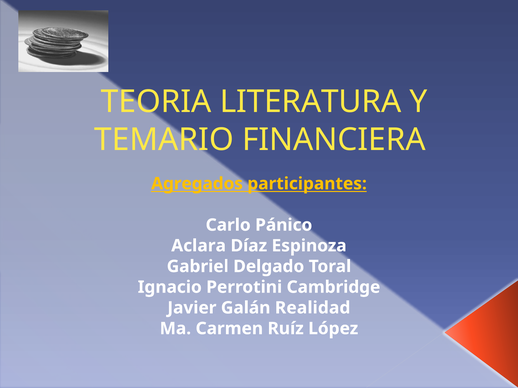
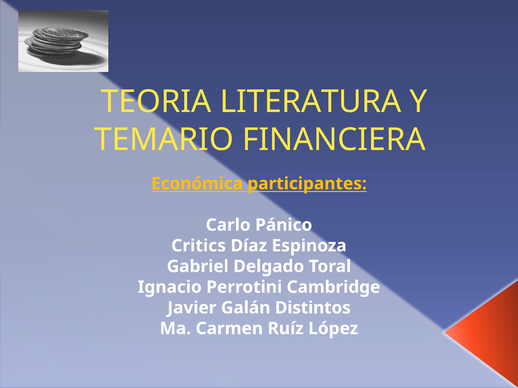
Agregados: Agregados -> Económica (197, 184)
Aclara: Aclara -> Critics (199, 246)
Realidad: Realidad -> Distintos (313, 308)
